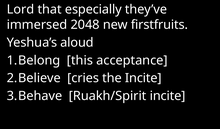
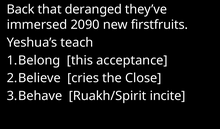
Lord: Lord -> Back (21, 9)
especially: especially -> deranged (93, 9)
2048: 2048 -> 2090 (85, 25)
aloud: aloud -> teach (77, 42)
the Incite: Incite -> Close (143, 78)
